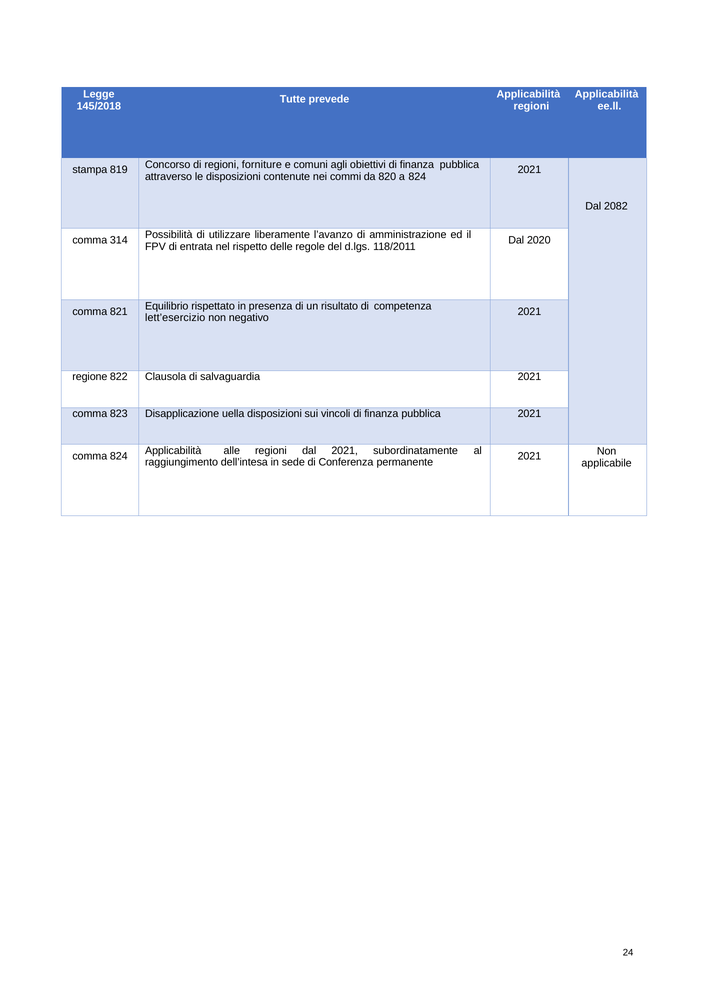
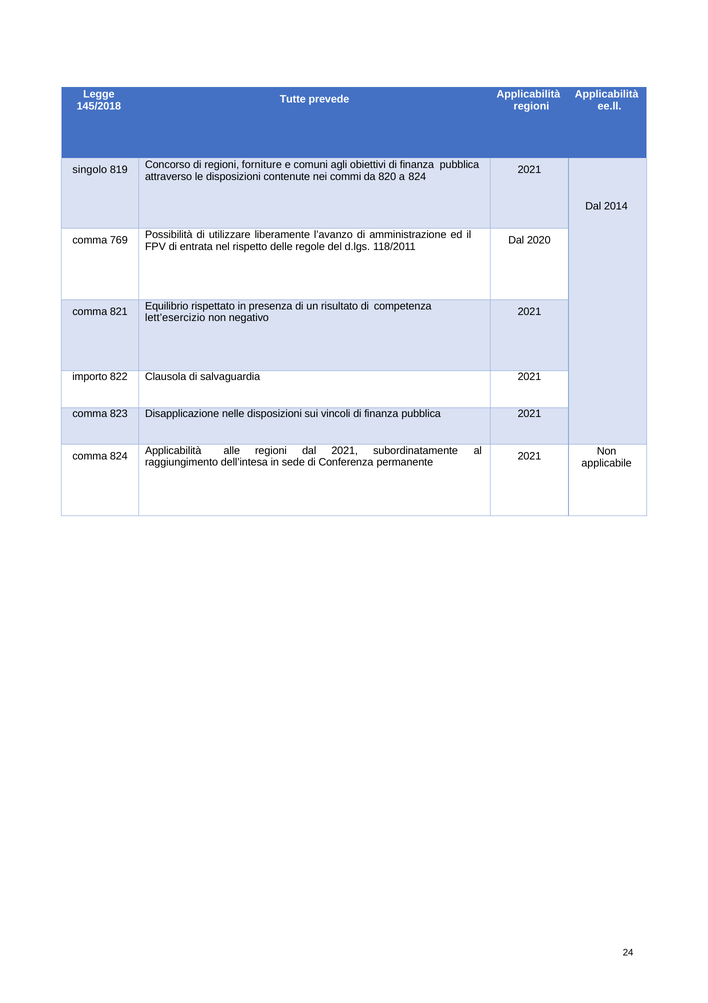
stampa: stampa -> singolo (90, 169)
2082: 2082 -> 2014 (616, 206)
314: 314 -> 769 (119, 240)
regione: regione -> importo (90, 377)
uella: uella -> nelle (233, 413)
